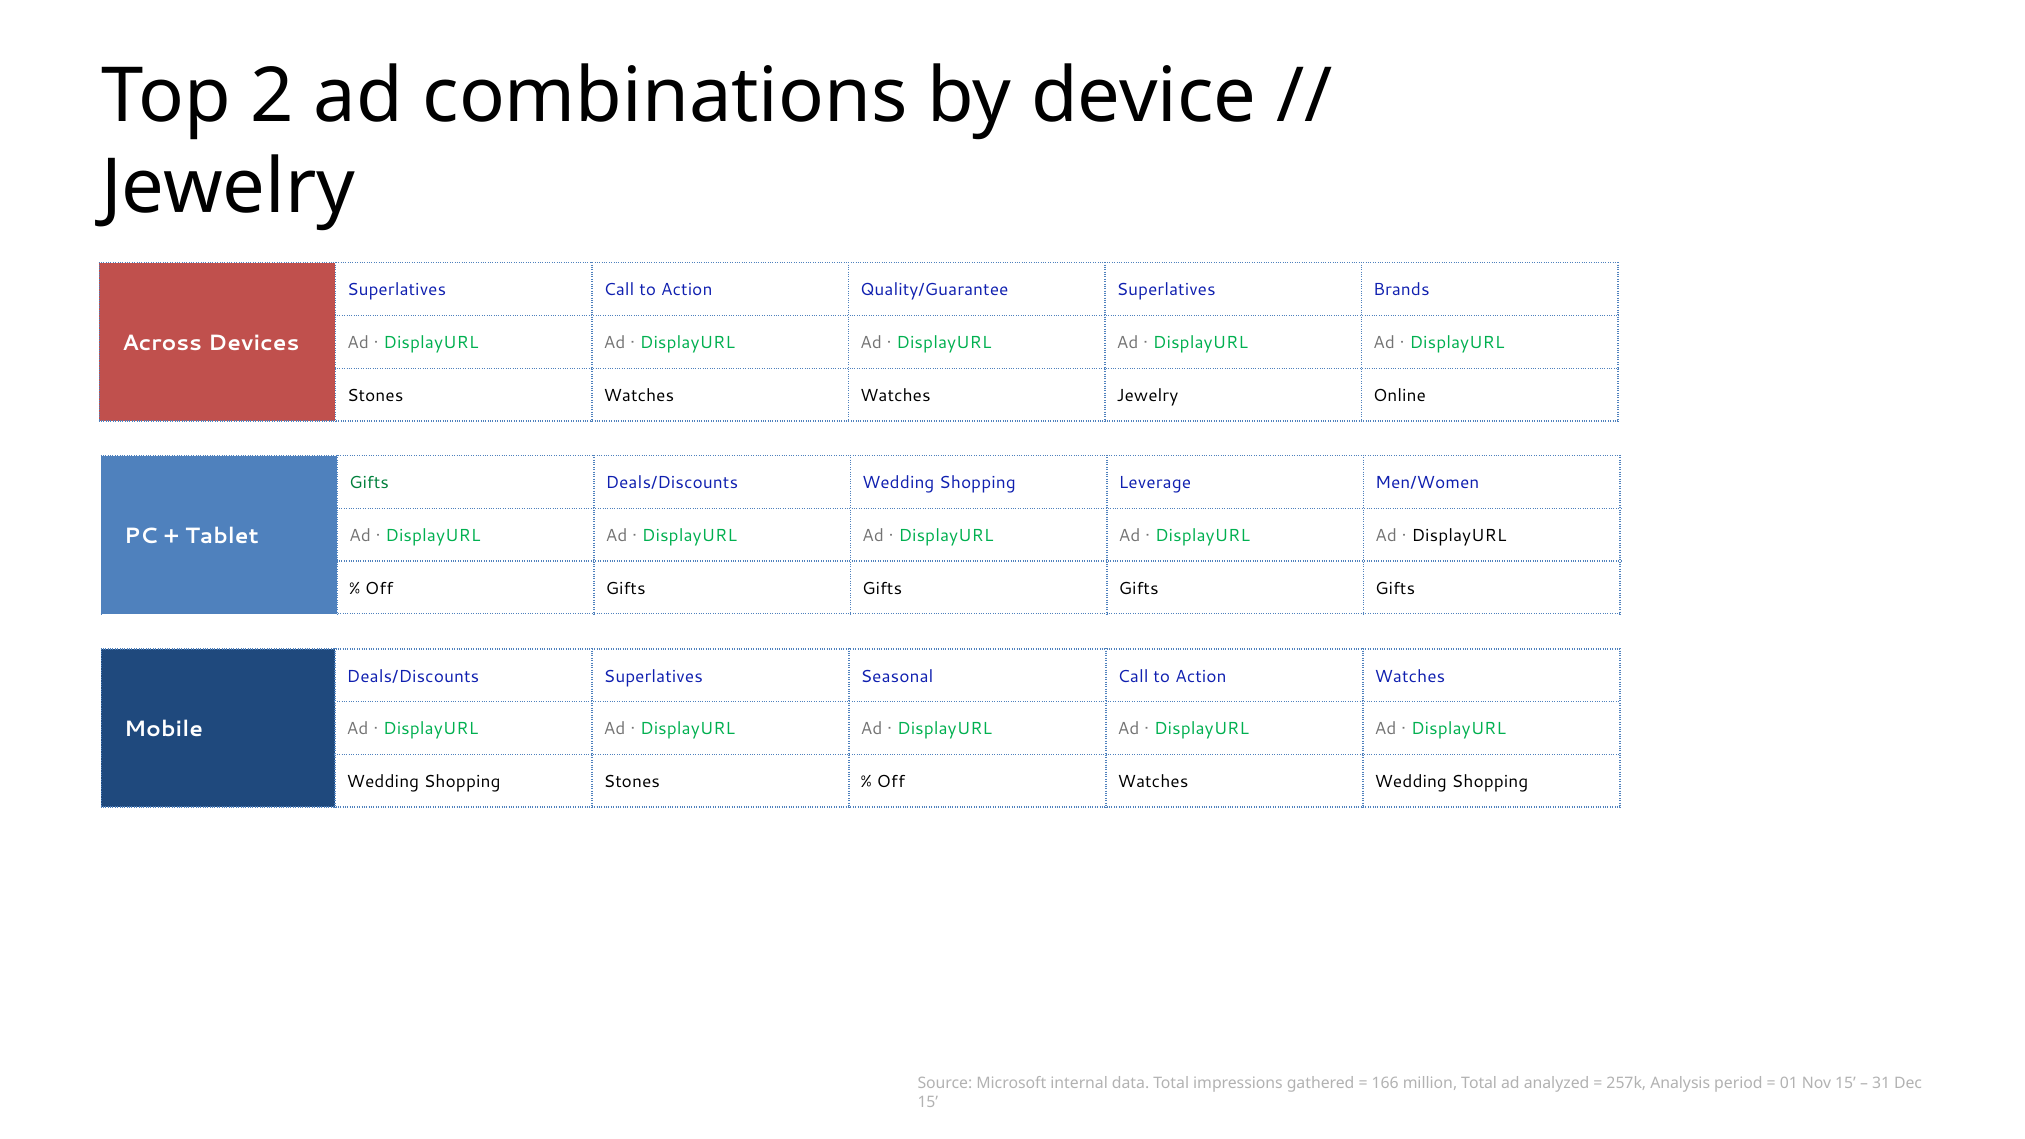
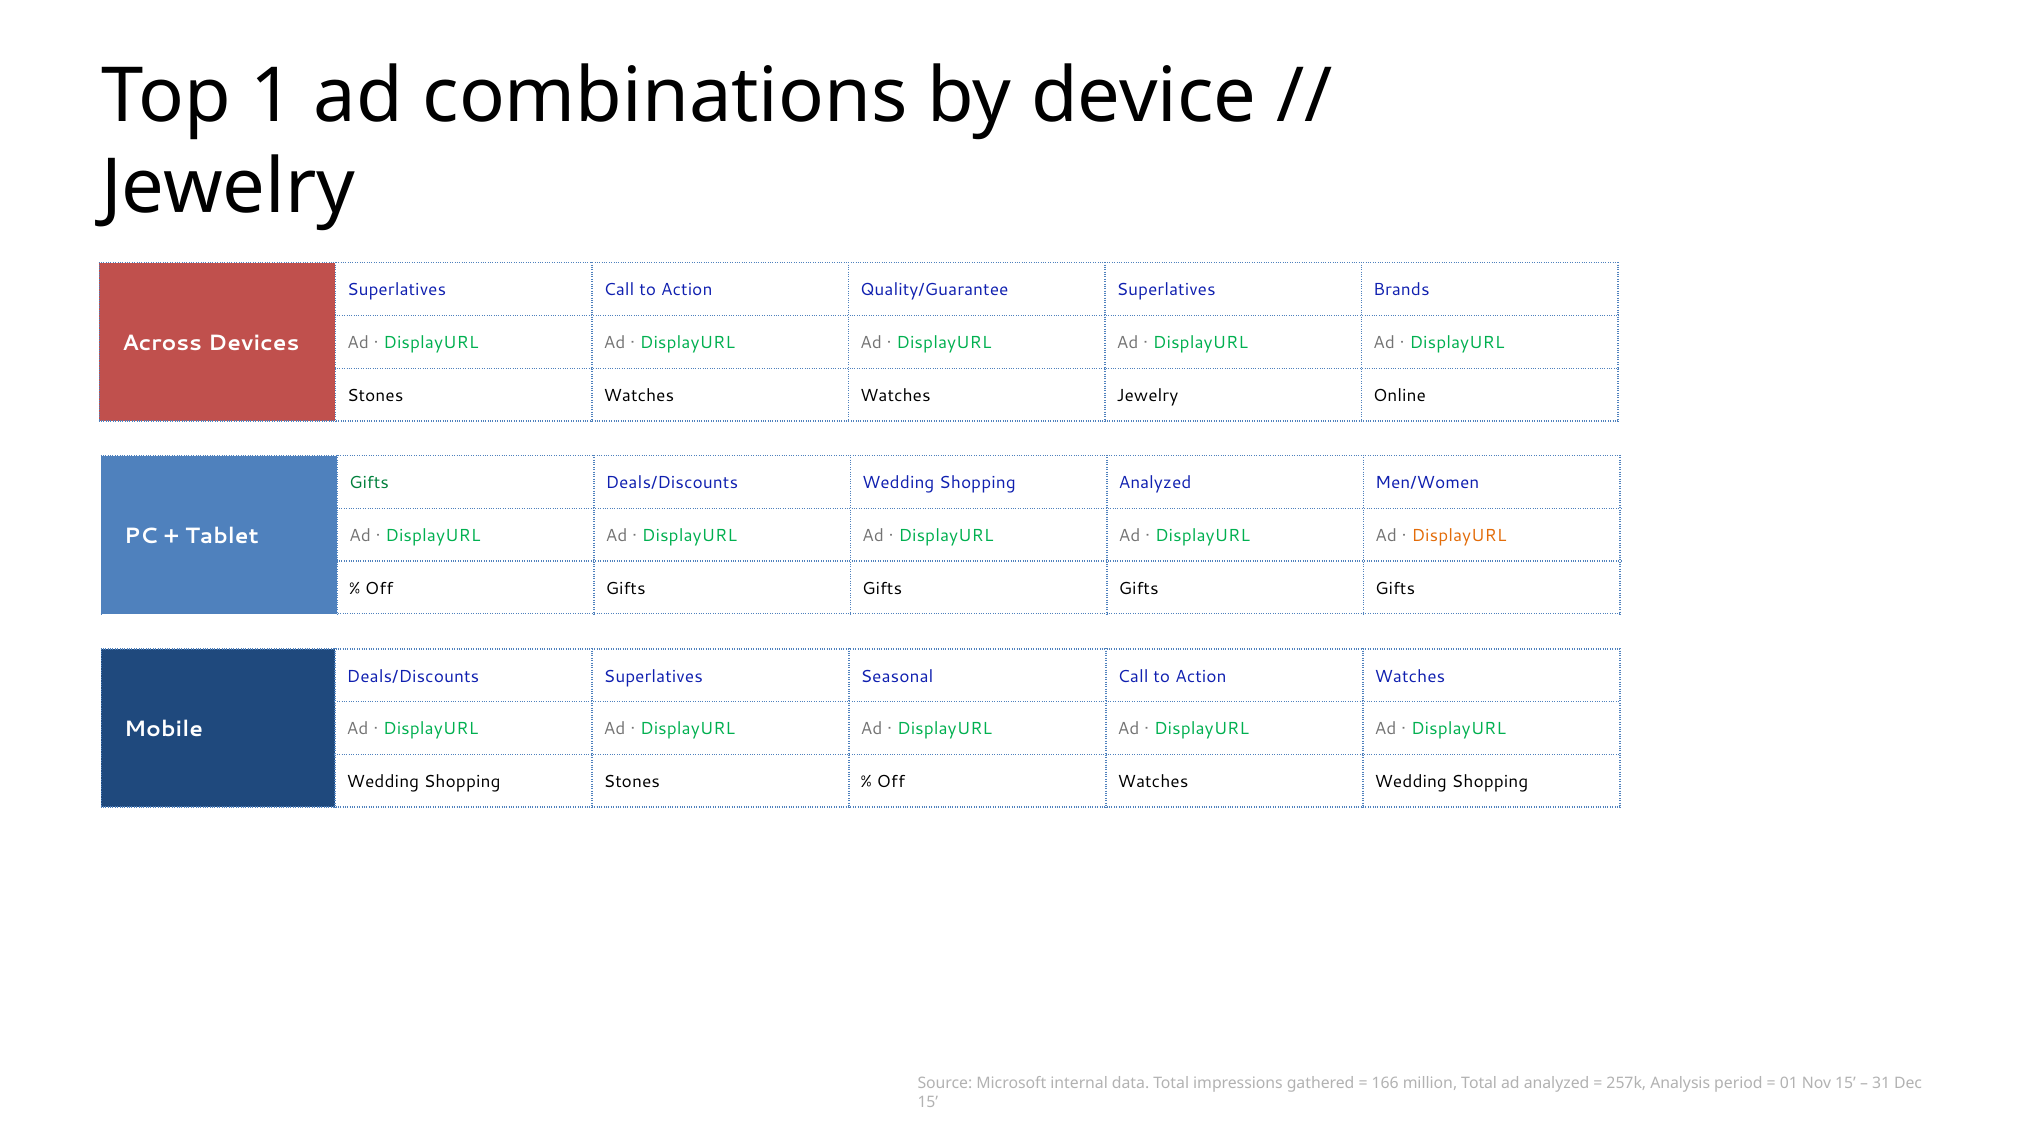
2: 2 -> 1 (272, 96)
Shopping Leverage: Leverage -> Analyzed (1155, 483)
DisplayURL colour: black -> orange (1459, 536)
